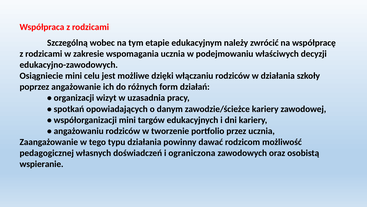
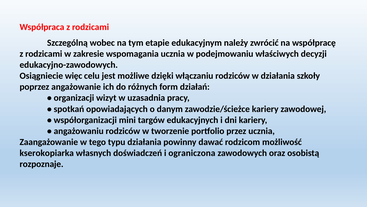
Osiągniecie mini: mini -> więc (74, 76)
pedagogicznej: pedagogicznej -> kserokopiarka (47, 153)
wspieranie: wspieranie -> rozpoznaje (42, 164)
